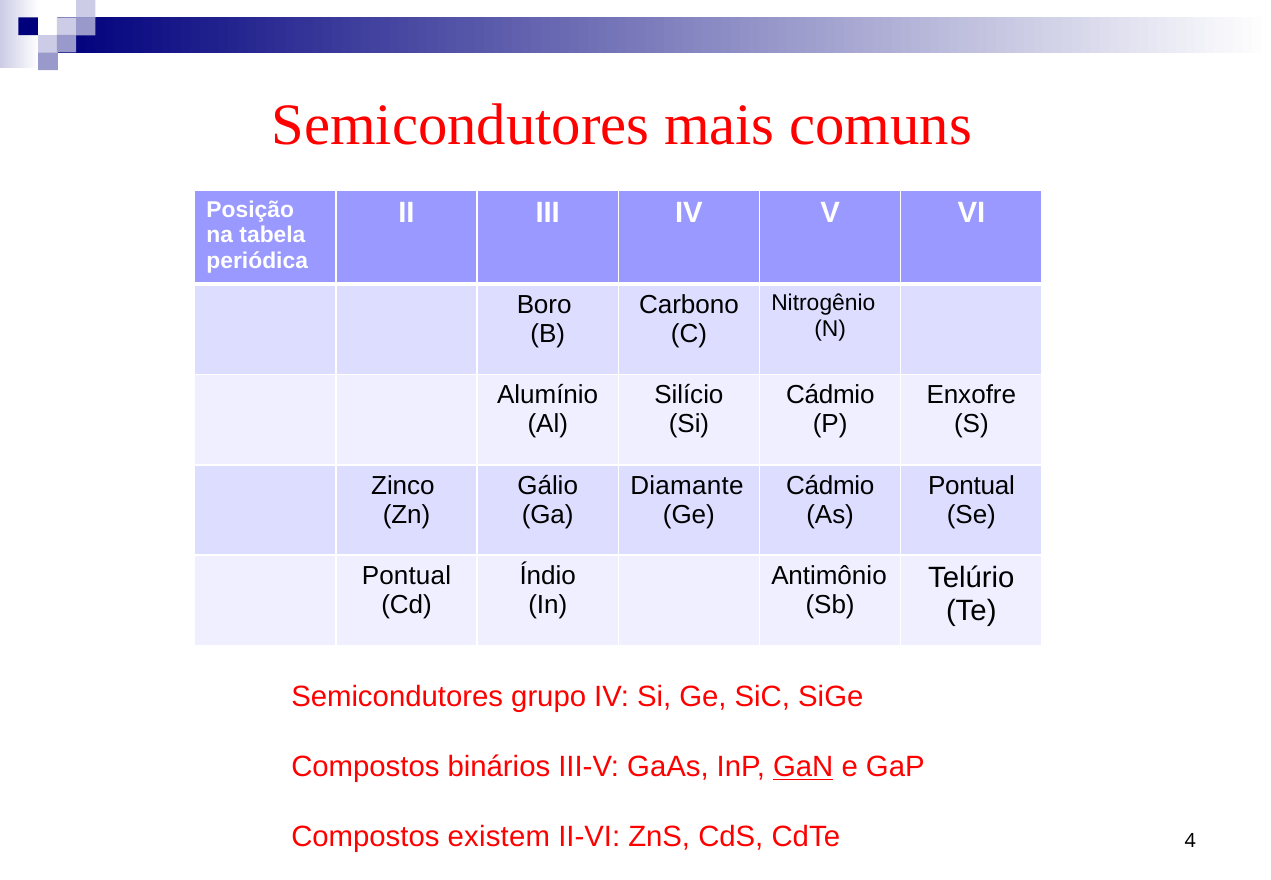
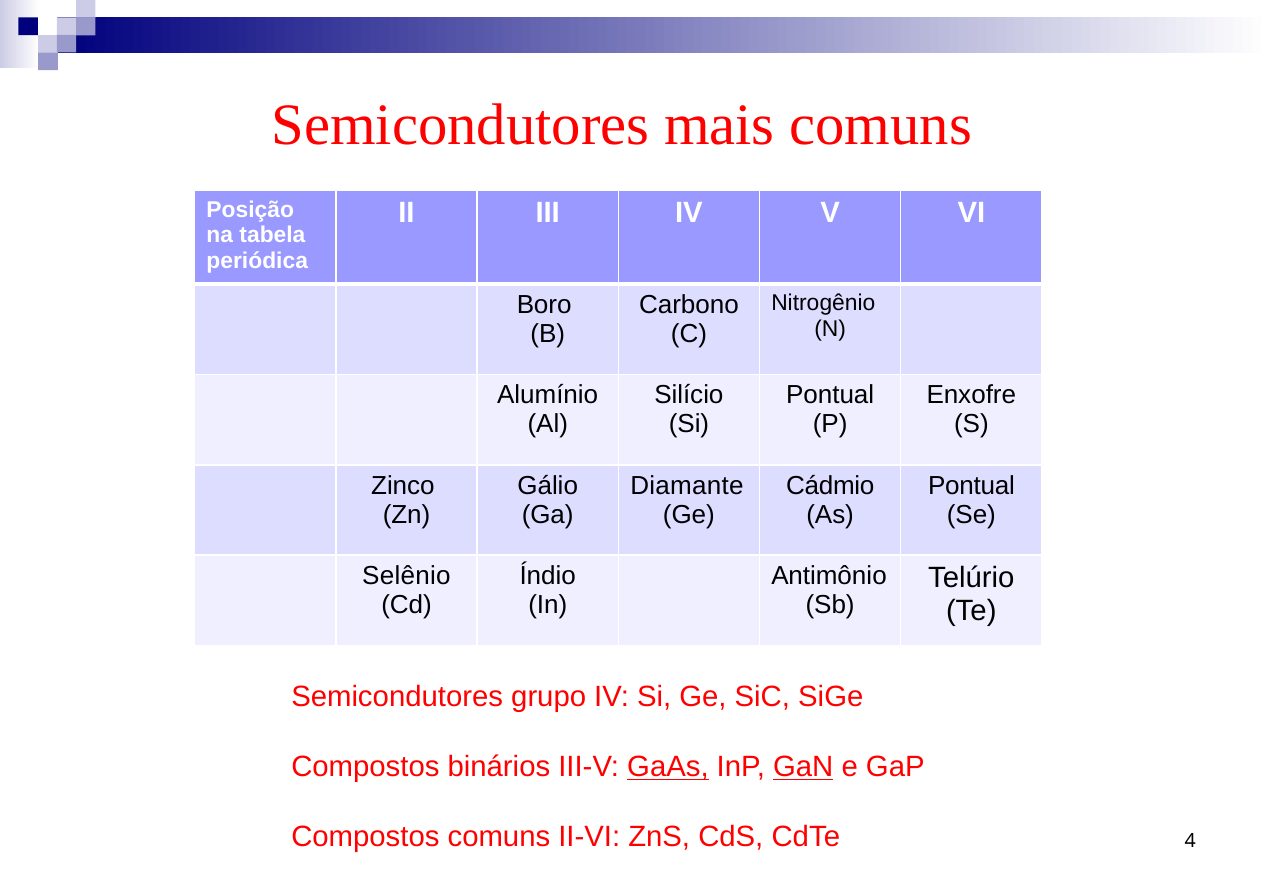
Cádmio: Cádmio -> Pontual (830, 395)
Pontual: Pontual -> Selênio (406, 576)
GaAs underline: none -> present (668, 767)
Compostos existem: existem -> comuns (499, 837)
